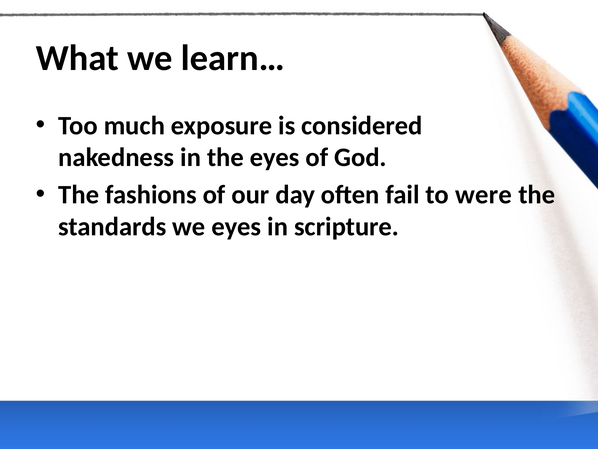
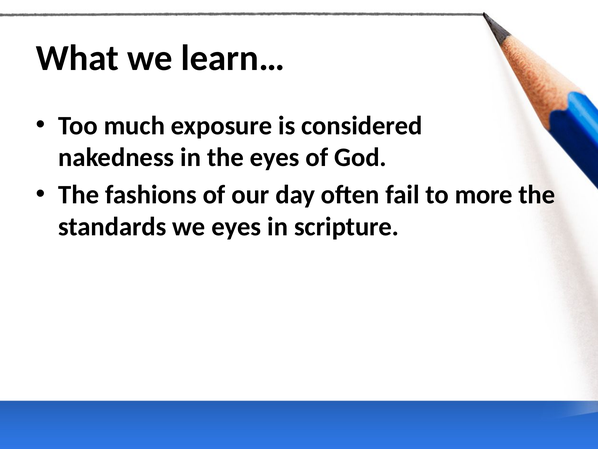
were: were -> more (484, 195)
